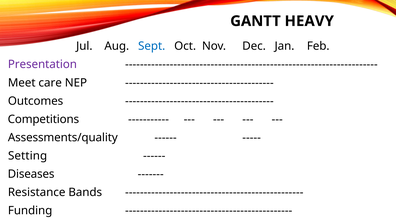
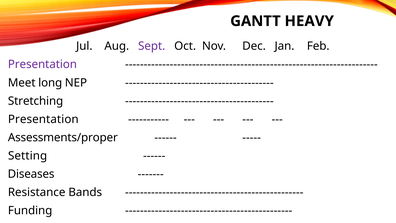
Sept colour: blue -> purple (152, 46)
care: care -> long (50, 83)
Outcomes: Outcomes -> Stretching (36, 101)
Competitions: Competitions -> Presentation (43, 119)
Assessments/quality: Assessments/quality -> Assessments/proper (63, 137)
